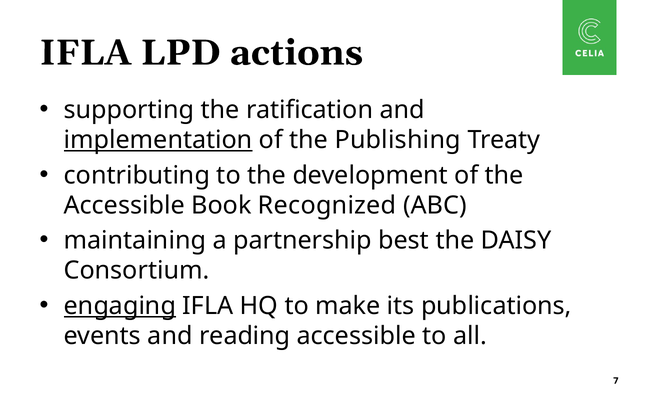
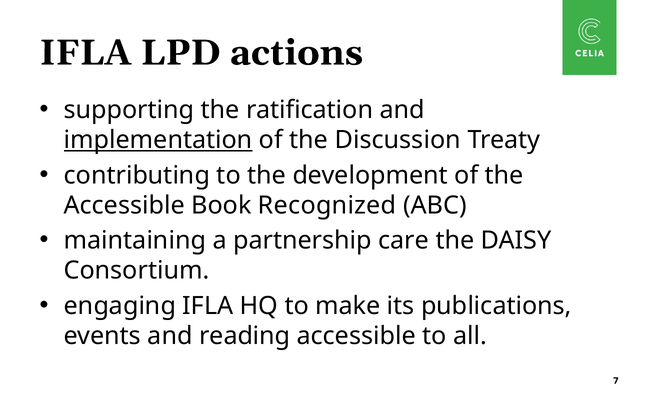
Publishing: Publishing -> Discussion (398, 140)
best: best -> care (404, 241)
engaging underline: present -> none (120, 306)
